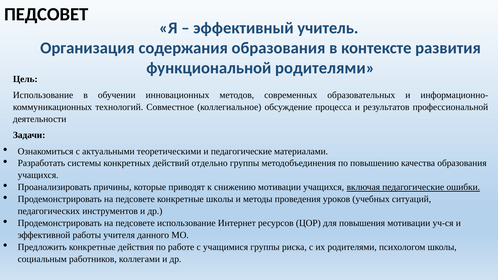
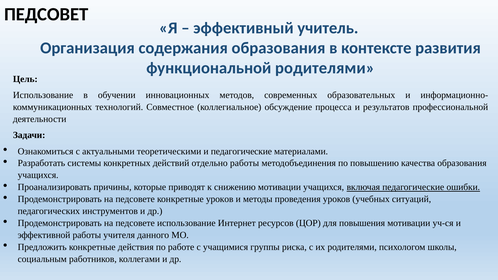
отдельно группы: группы -> работы (245, 163)
конкретные школы: школы -> уроков (220, 199)
